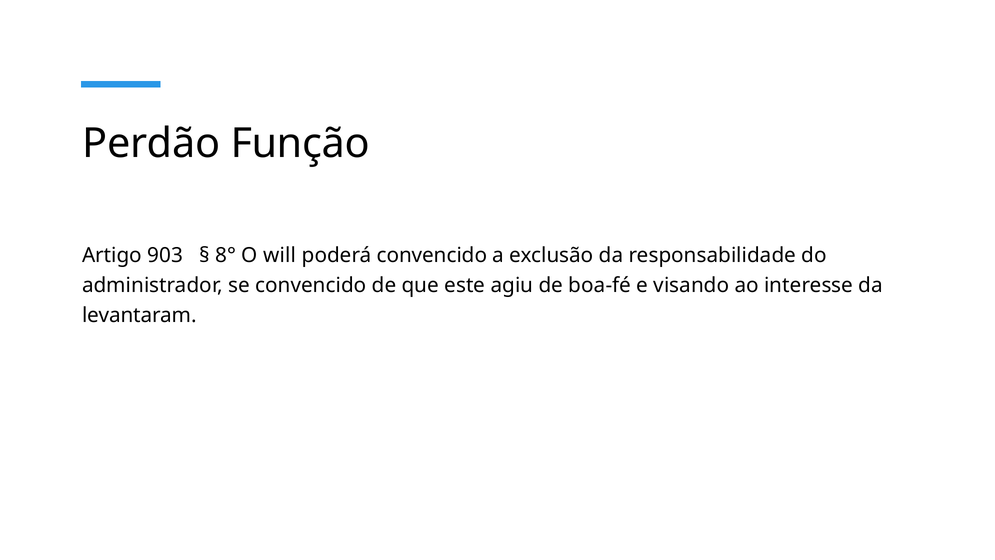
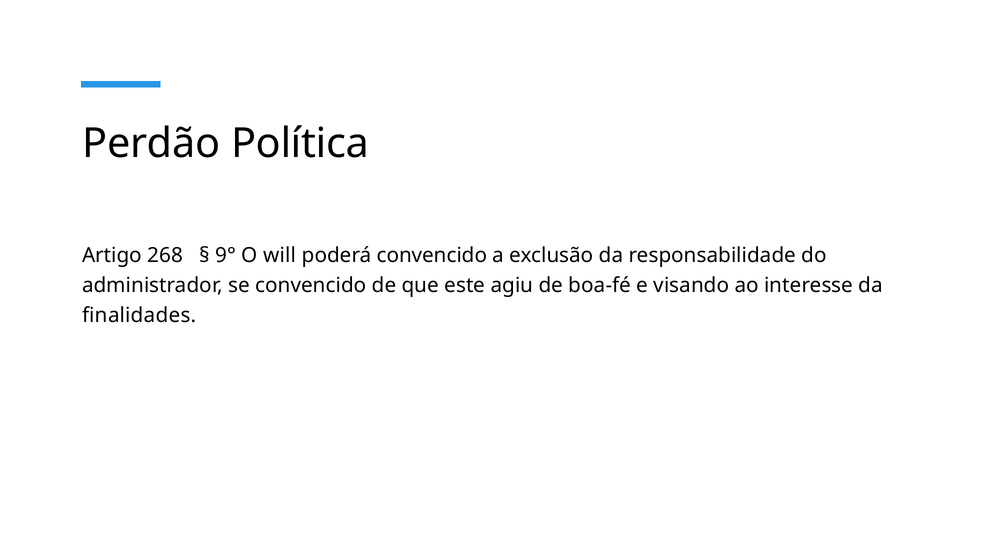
Função: Função -> Política (300, 143)
903: 903 -> 268 (165, 255)
8°: 8° -> 9° (226, 255)
levantaram: levantaram -> finalidades (139, 315)
